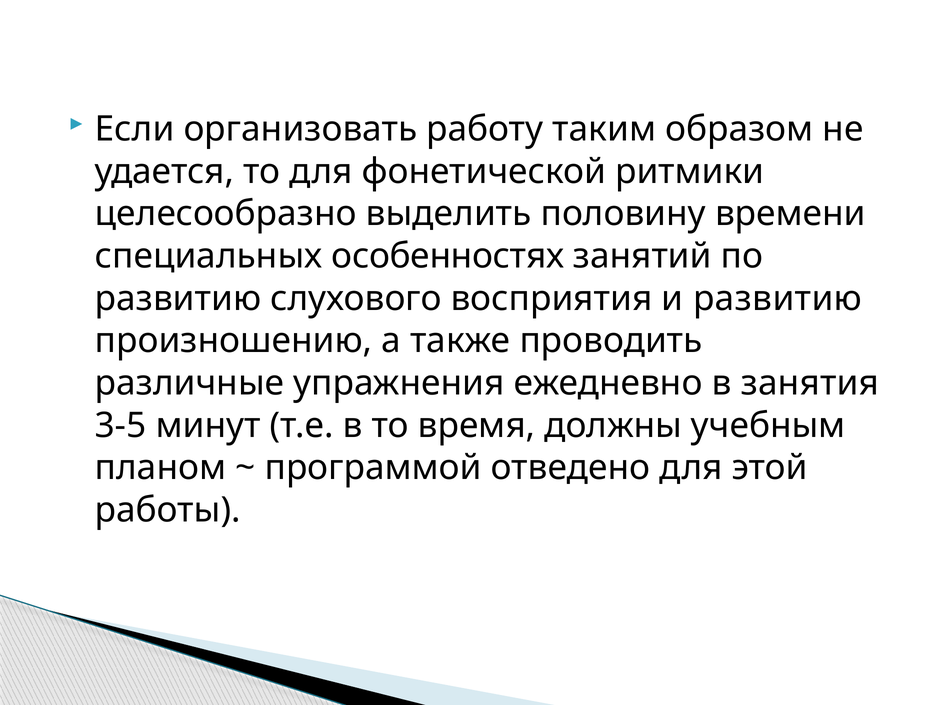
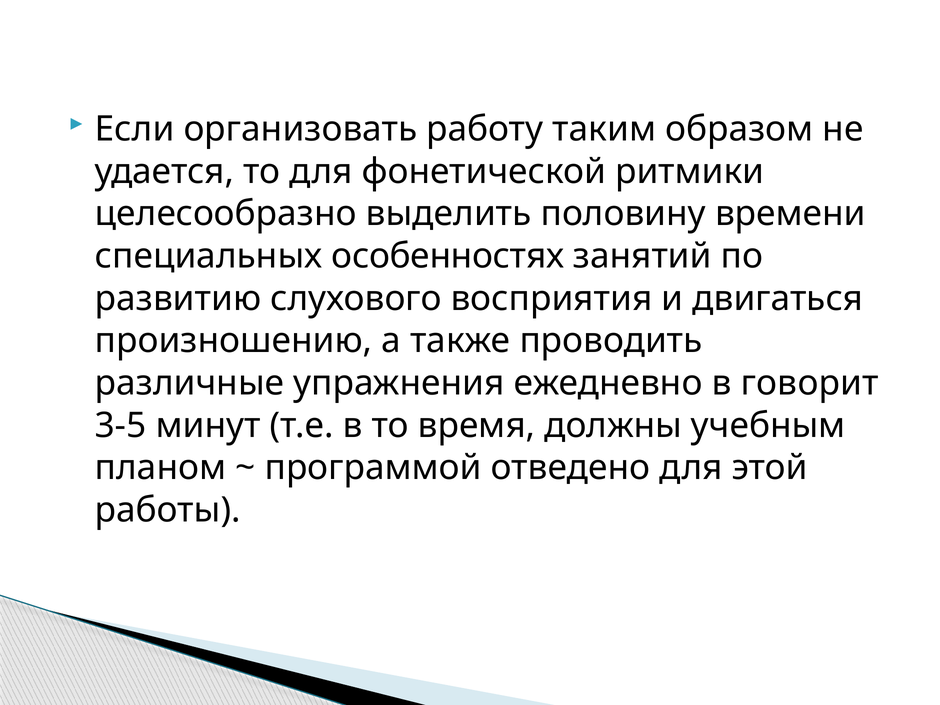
и развитию: развитию -> двигаться (778, 298)
занятия: занятия -> говорит (810, 383)
